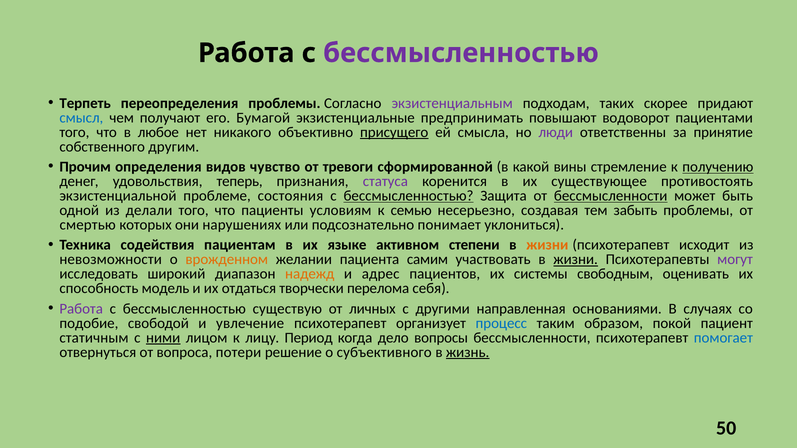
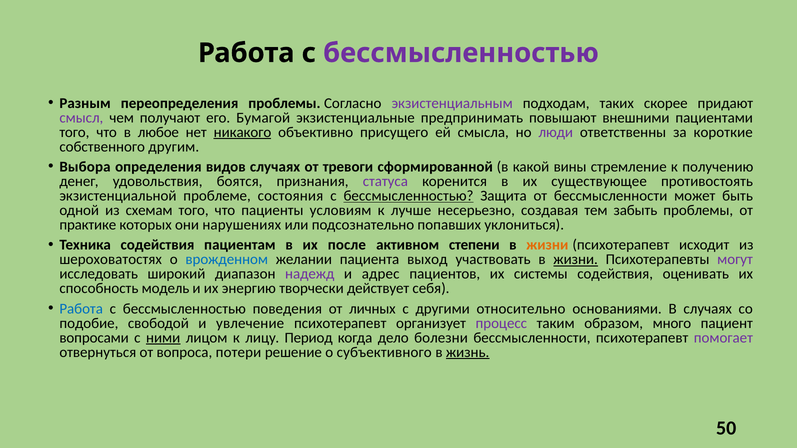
Терпеть: Терпеть -> Разным (85, 103)
смысл colour: blue -> purple (81, 118)
водоворот: водоворот -> внешними (636, 118)
никакого underline: none -> present (243, 132)
присущего underline: present -> none (394, 132)
принятие: принятие -> короткие (723, 132)
Прочим: Прочим -> Выбора (85, 167)
видов чувство: чувство -> случаях (275, 167)
получению underline: present -> none (718, 167)
теперь: теперь -> боятся (240, 181)
бессмысленности underline: present -> none (611, 196)
делали: делали -> схемам (149, 211)
семью: семью -> лучше (411, 211)
смертью: смертью -> практике (88, 225)
понимает: понимает -> попавших (449, 225)
языке: языке -> после (347, 245)
невозможности: невозможности -> шероховатостях (111, 260)
врожденном colour: orange -> blue (227, 260)
самим: самим -> выход (427, 260)
надежд colour: orange -> purple (310, 274)
системы свободным: свободным -> содействия (615, 274)
отдаться: отдаться -> энергию (249, 289)
перелома: перелома -> действует (378, 289)
Работа colour: purple -> blue (81, 309)
существую: существую -> поведения (287, 309)
направленная: направленная -> относительно (521, 309)
процесс colour: blue -> purple (501, 323)
покой: покой -> много (672, 323)
статичным: статичным -> вопросами (94, 338)
вопросы: вопросы -> болезни (441, 338)
помогает colour: blue -> purple (723, 338)
